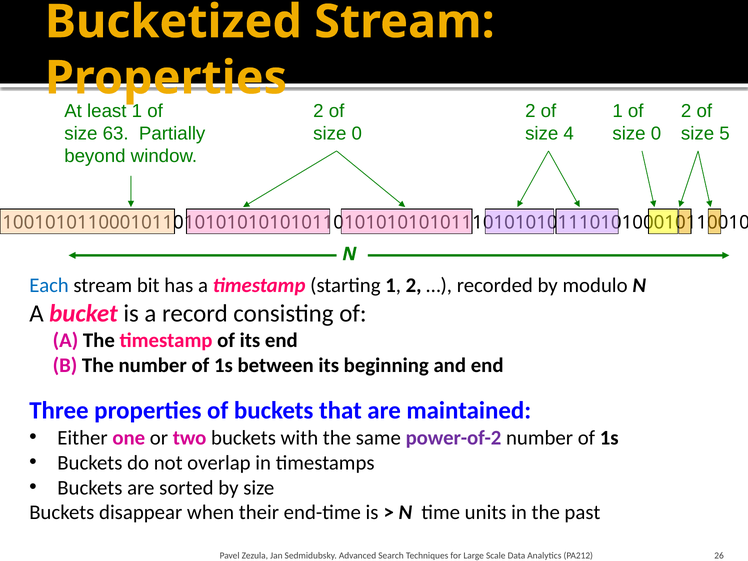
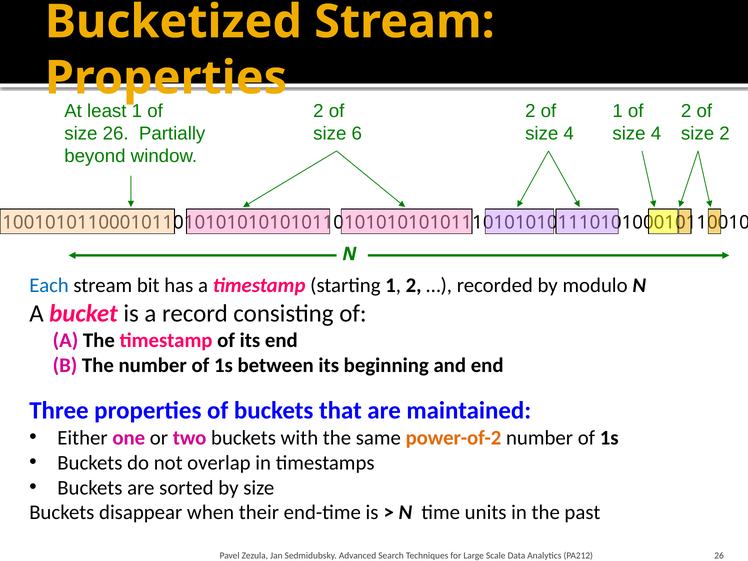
size 63: 63 -> 26 (116, 133)
0: 0 -> 6 (357, 133)
0: 0 -> 4 (656, 133)
size 5: 5 -> 2 (725, 133)
power-of-2 colour: purple -> orange (454, 438)
